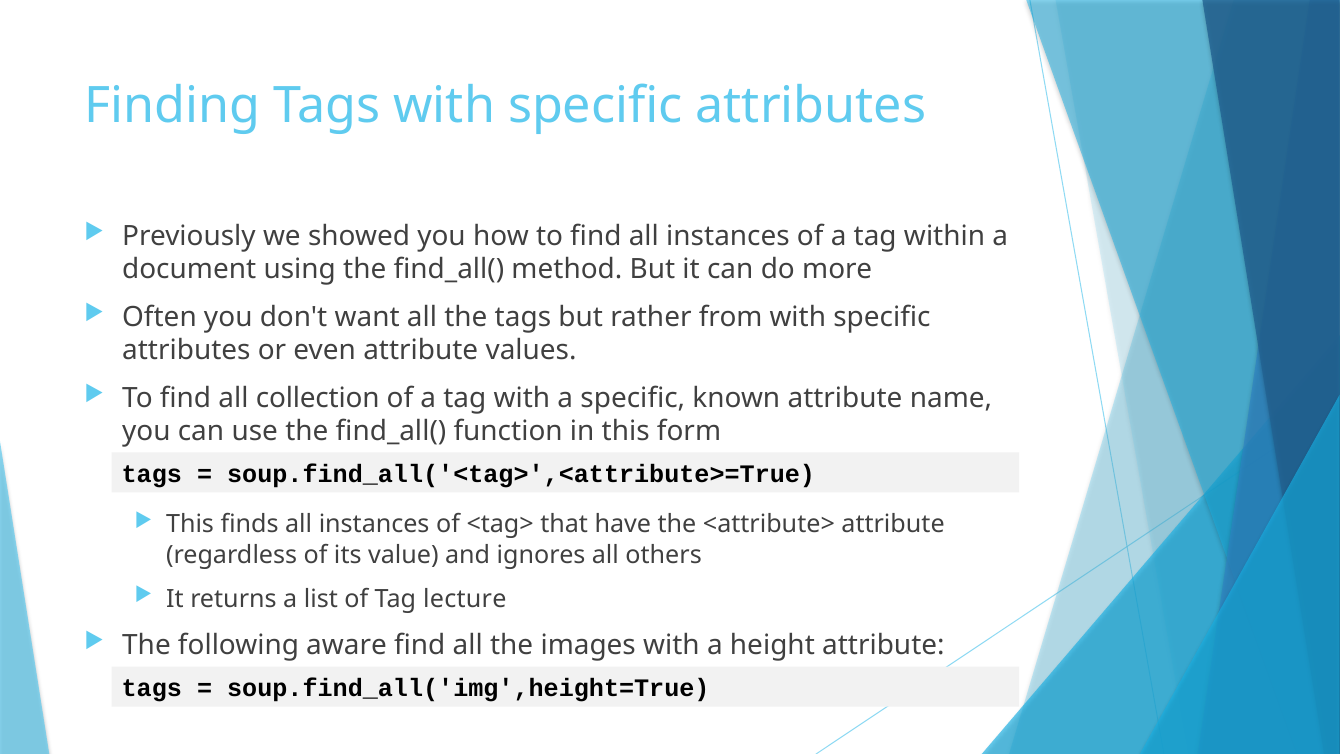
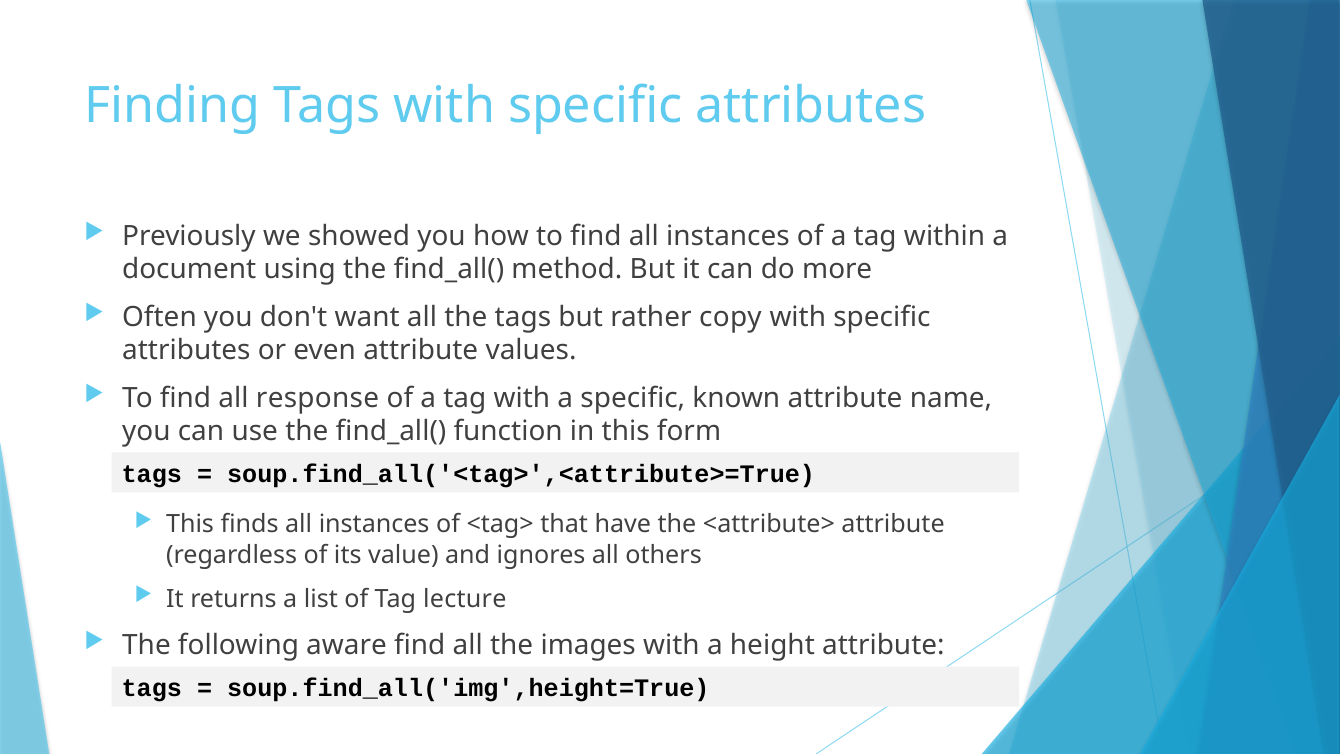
from: from -> copy (730, 317)
collection: collection -> response (317, 398)
